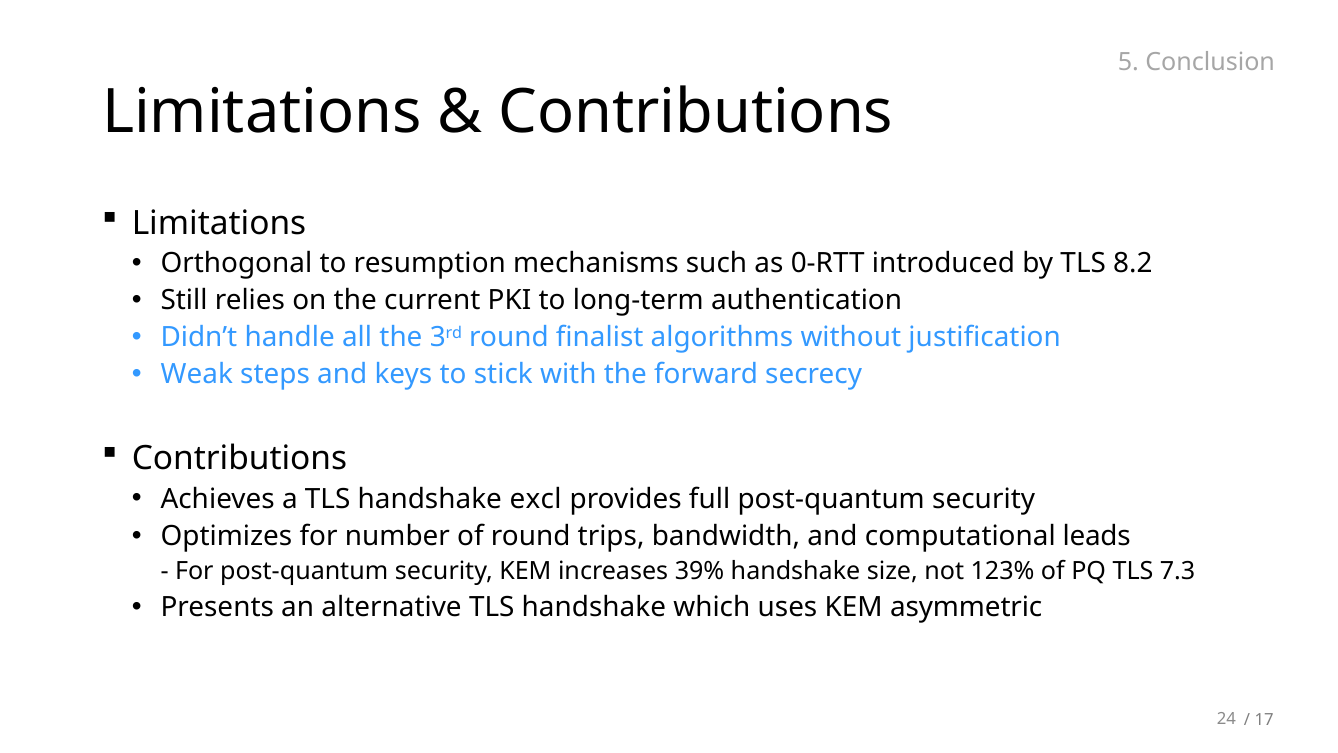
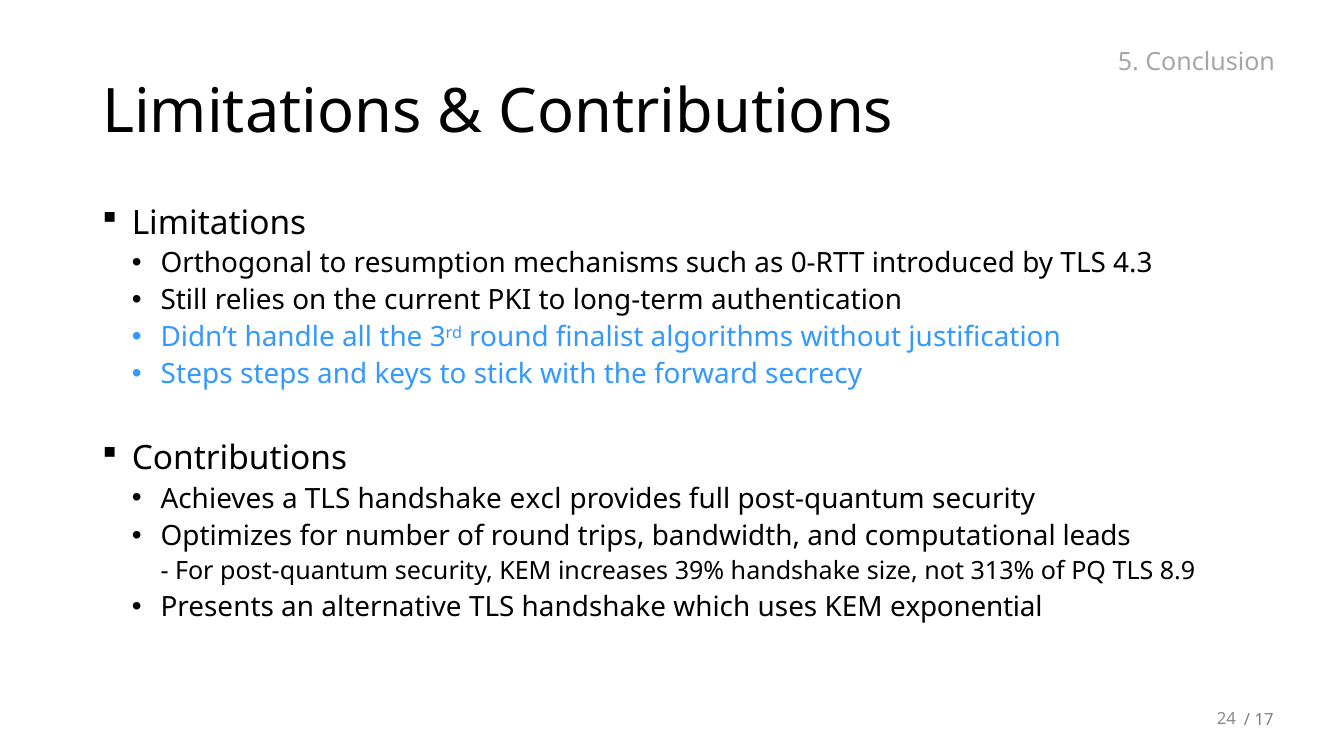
8.2: 8.2 -> 4.3 (1133, 263)
Weak: Weak -> Steps (197, 374)
123%: 123% -> 313% (1003, 571)
7.3: 7.3 -> 8.9 (1178, 571)
asymmetric: asymmetric -> exponential (966, 607)
